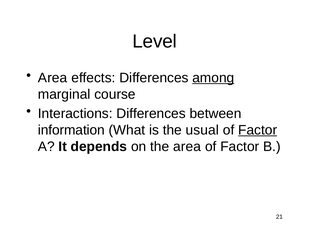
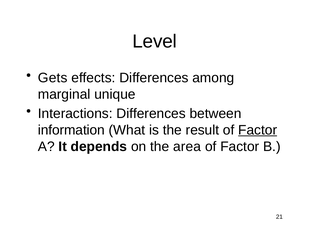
Area: Area -> Gets (53, 78)
among underline: present -> none (213, 78)
course: course -> unique (115, 94)
usual: usual -> result (202, 130)
